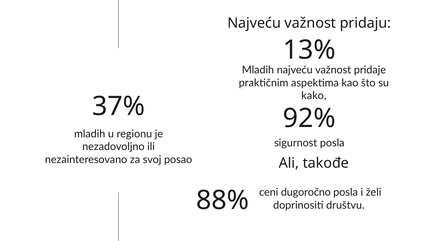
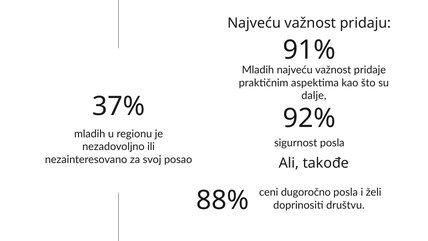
13%: 13% -> 91% (309, 50)
kako: kako -> dalje (314, 96)
